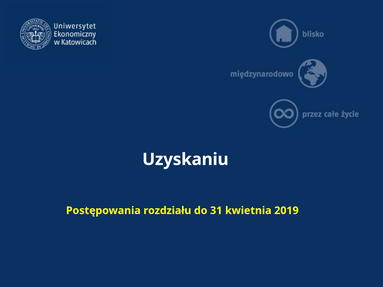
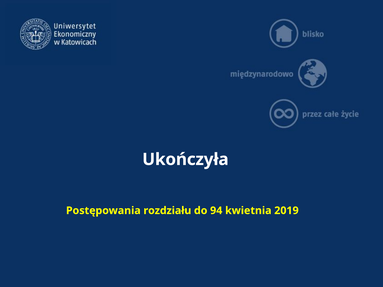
Uzyskaniu: Uzyskaniu -> Ukończyła (185, 160)
31: 31 -> 94 (216, 211)
